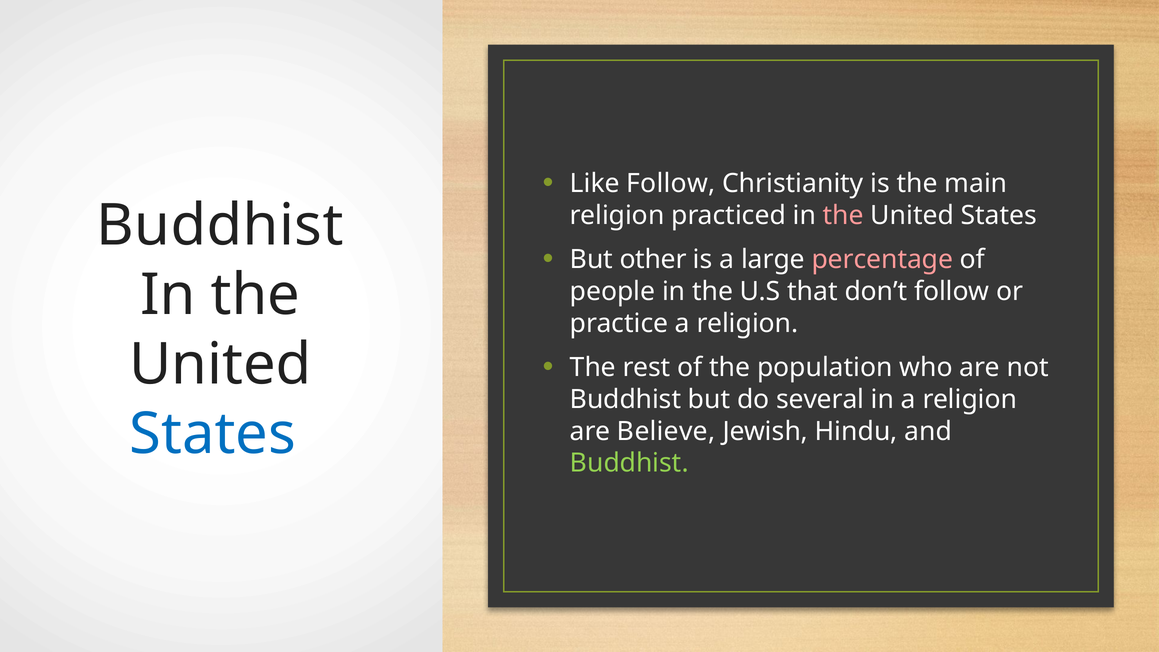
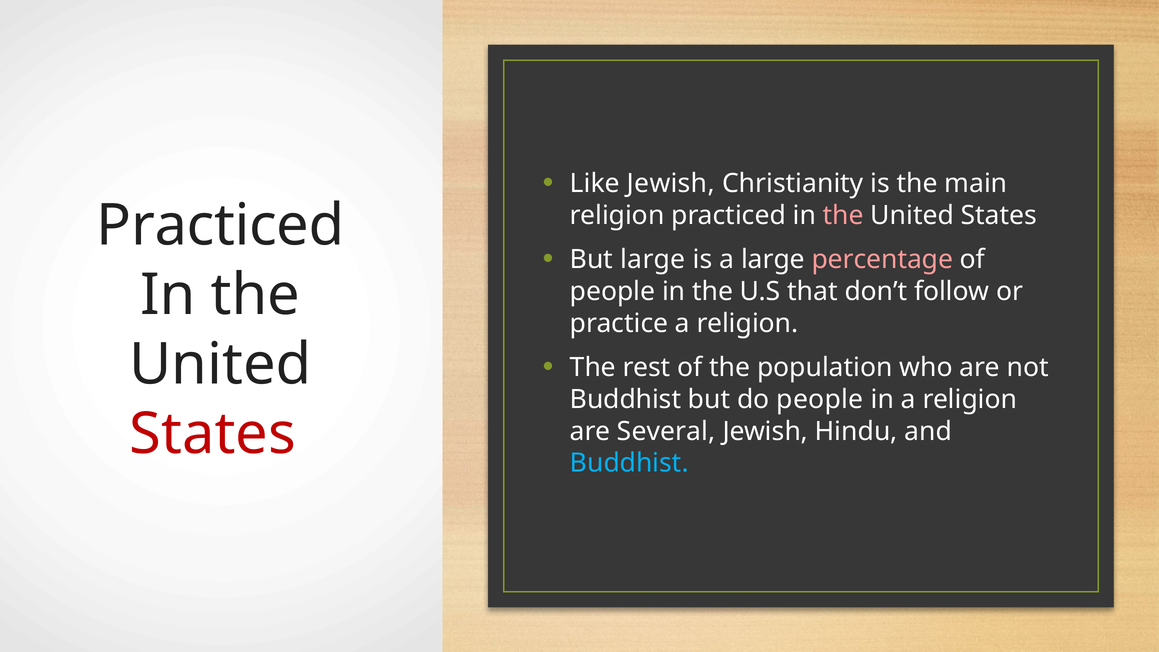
Like Follow: Follow -> Jewish (671, 183)
Buddhist: Buddhist -> Practiced (220, 226)
But other: other -> large (653, 260)
do several: several -> people (820, 400)
States colour: blue -> red (213, 434)
Believe: Believe -> Several (666, 431)
Buddhist colour: light green -> light blue (629, 463)
